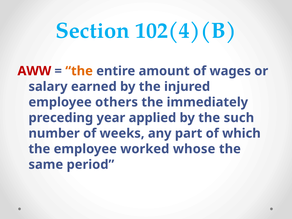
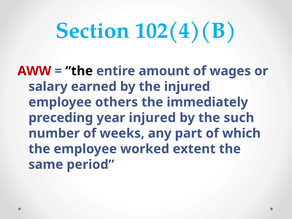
the colour: orange -> black (79, 71)
year applied: applied -> injured (152, 118)
whose: whose -> extent (194, 149)
